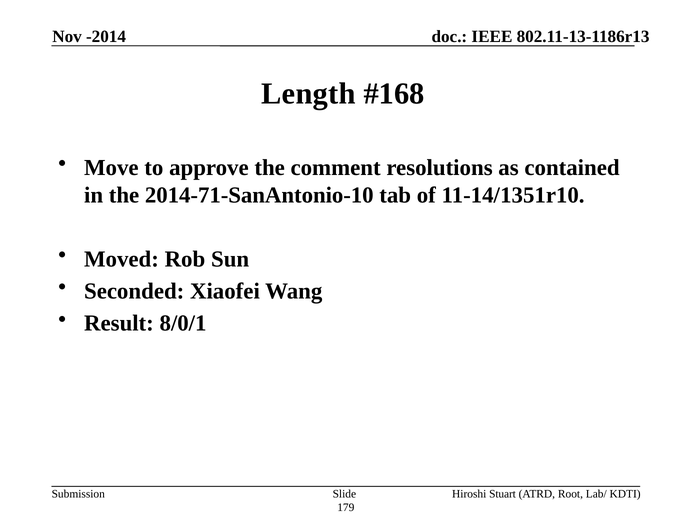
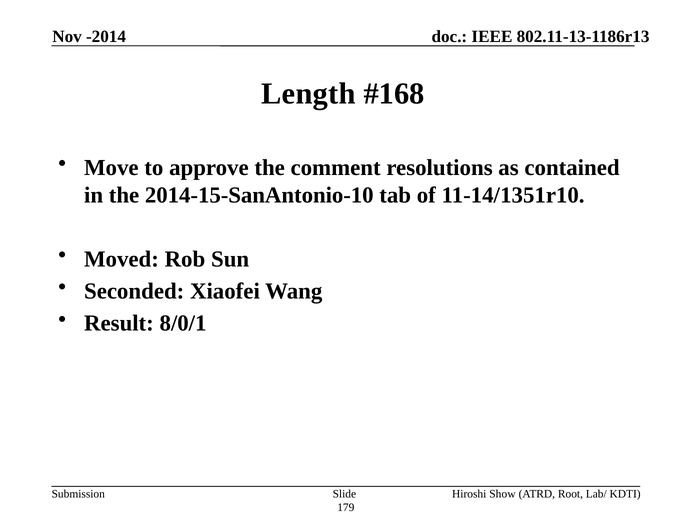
2014-71-SanAntonio-10: 2014-71-SanAntonio-10 -> 2014-15-SanAntonio-10 (259, 195)
Stuart: Stuart -> Show (502, 493)
